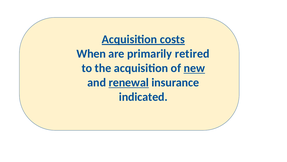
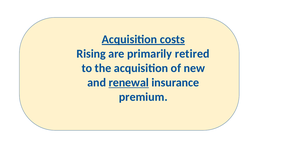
When: When -> Rising (91, 54)
new underline: present -> none (194, 68)
indicated: indicated -> premium (143, 97)
